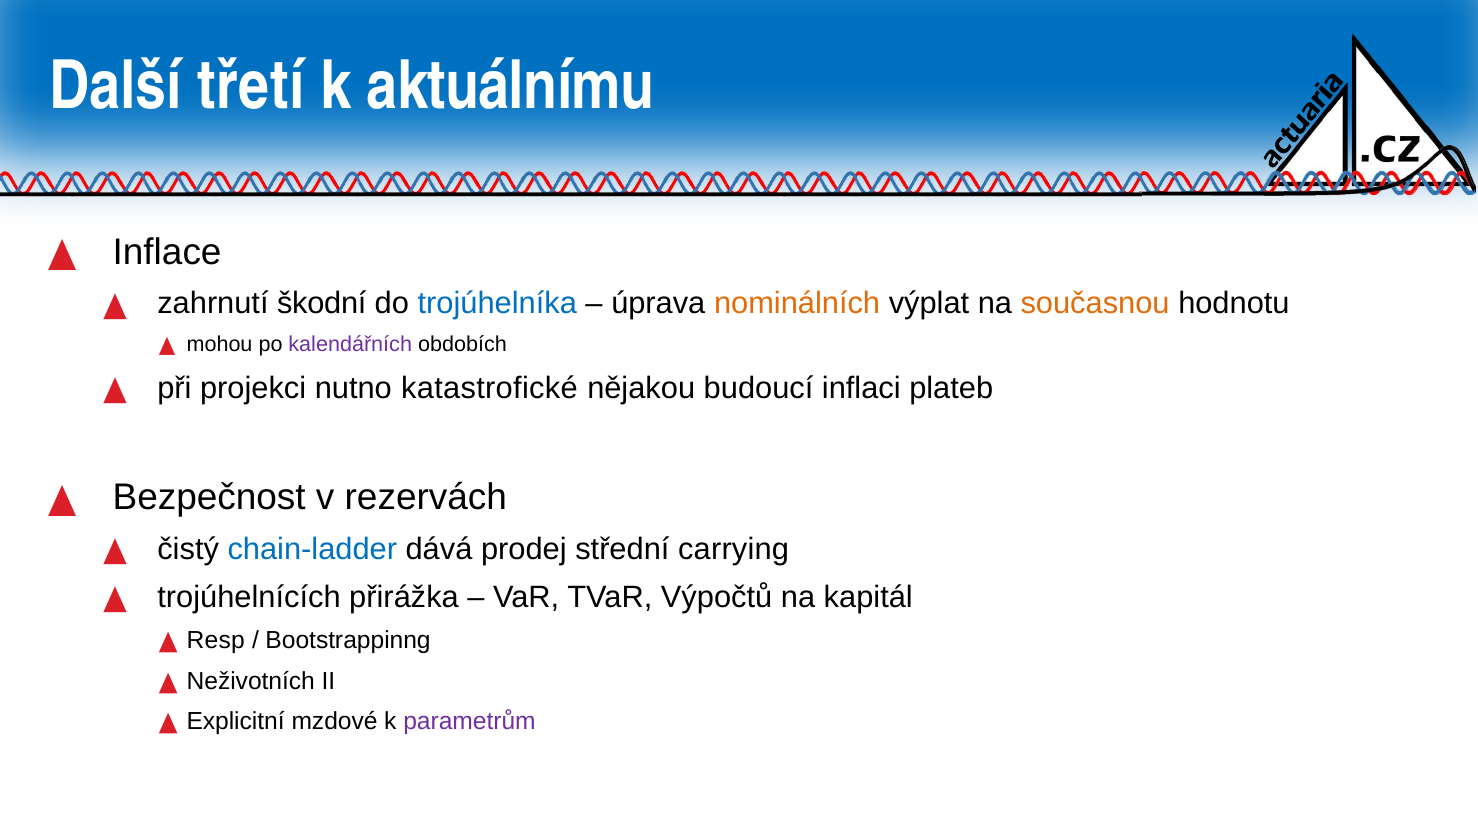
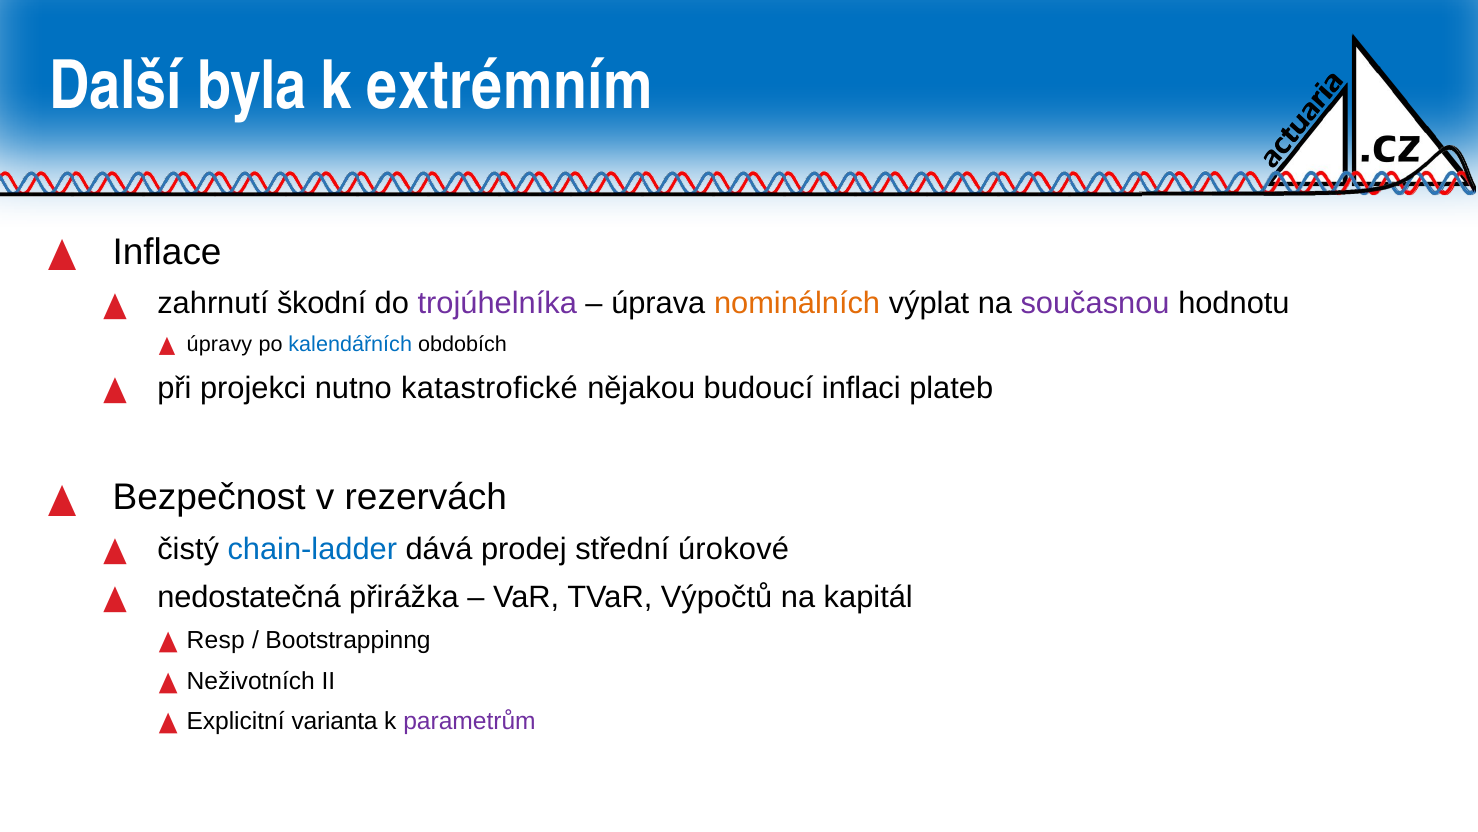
třetí: třetí -> byla (252, 87)
aktuálnímu: aktuálnímu -> extrémním (510, 87)
trojúhelníka colour: blue -> purple (497, 303)
současnou colour: orange -> purple (1095, 303)
mohou: mohou -> úpravy (219, 344)
kalendářních colour: purple -> blue (350, 344)
carrying: carrying -> úrokové (734, 549)
trojúhelnících: trojúhelnících -> nedostatečná (249, 597)
mzdové: mzdové -> varianta (335, 721)
